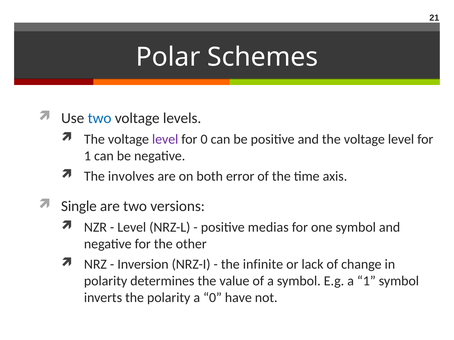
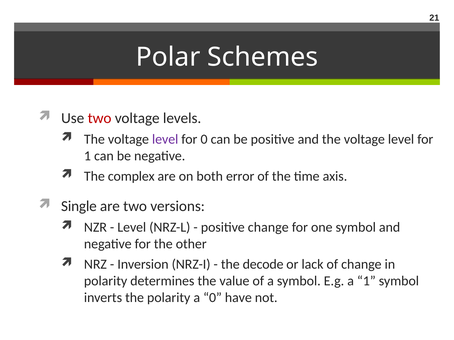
two colour: blue -> red (100, 118)
involves: involves -> complex (131, 177)
positive medias: medias -> change (268, 228)
infinite: infinite -> decode (263, 265)
